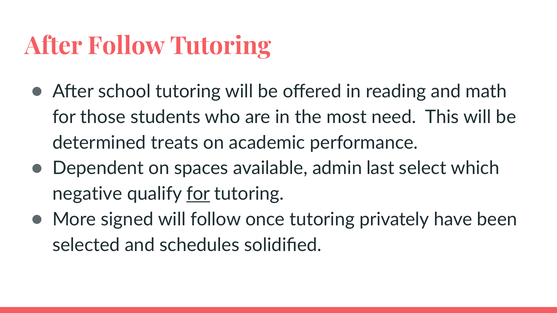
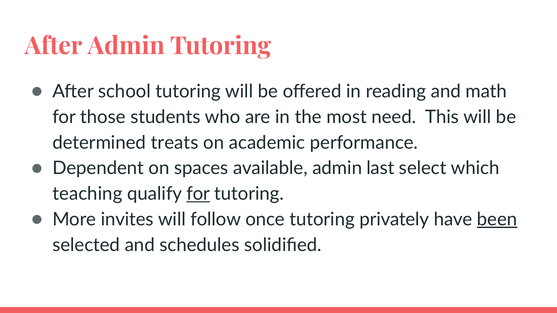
After Follow: Follow -> Admin (126, 46)
negative: negative -> teaching (87, 194)
signed: signed -> invites (127, 220)
been underline: none -> present (497, 220)
